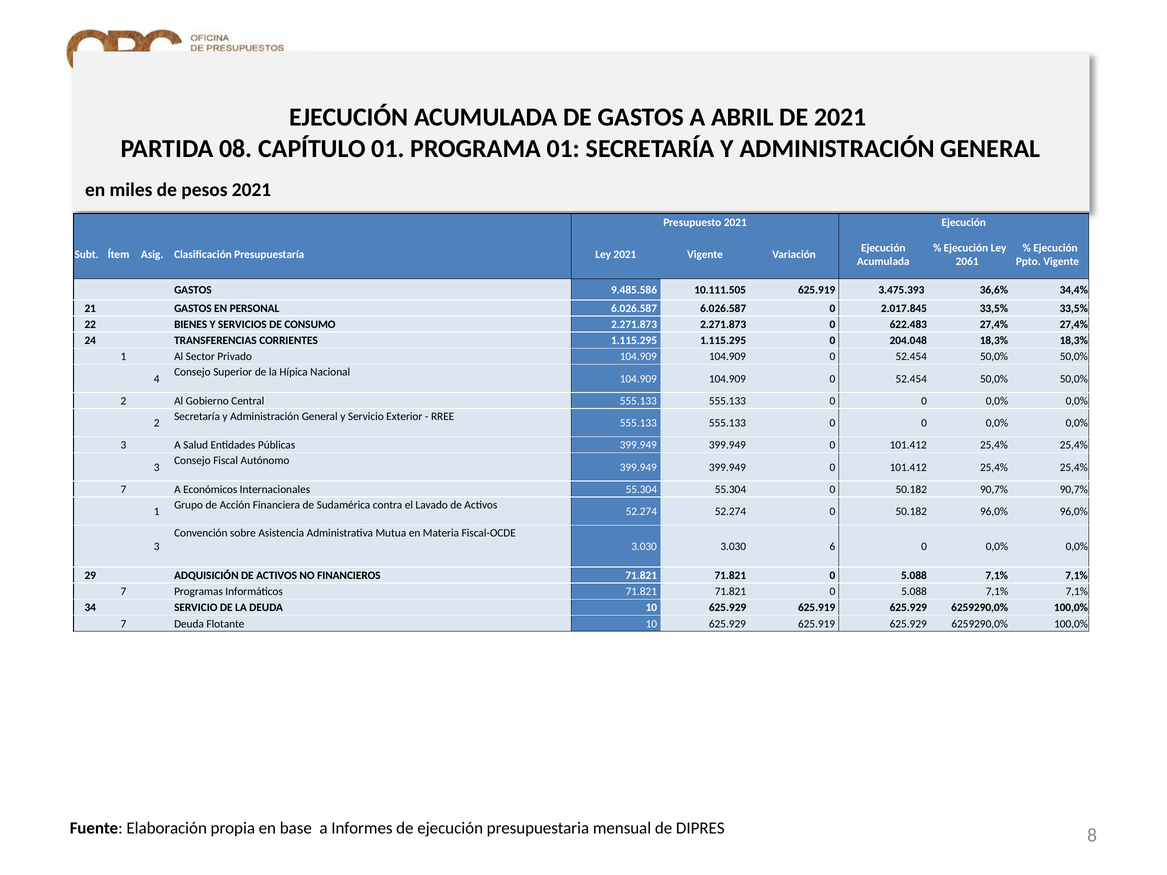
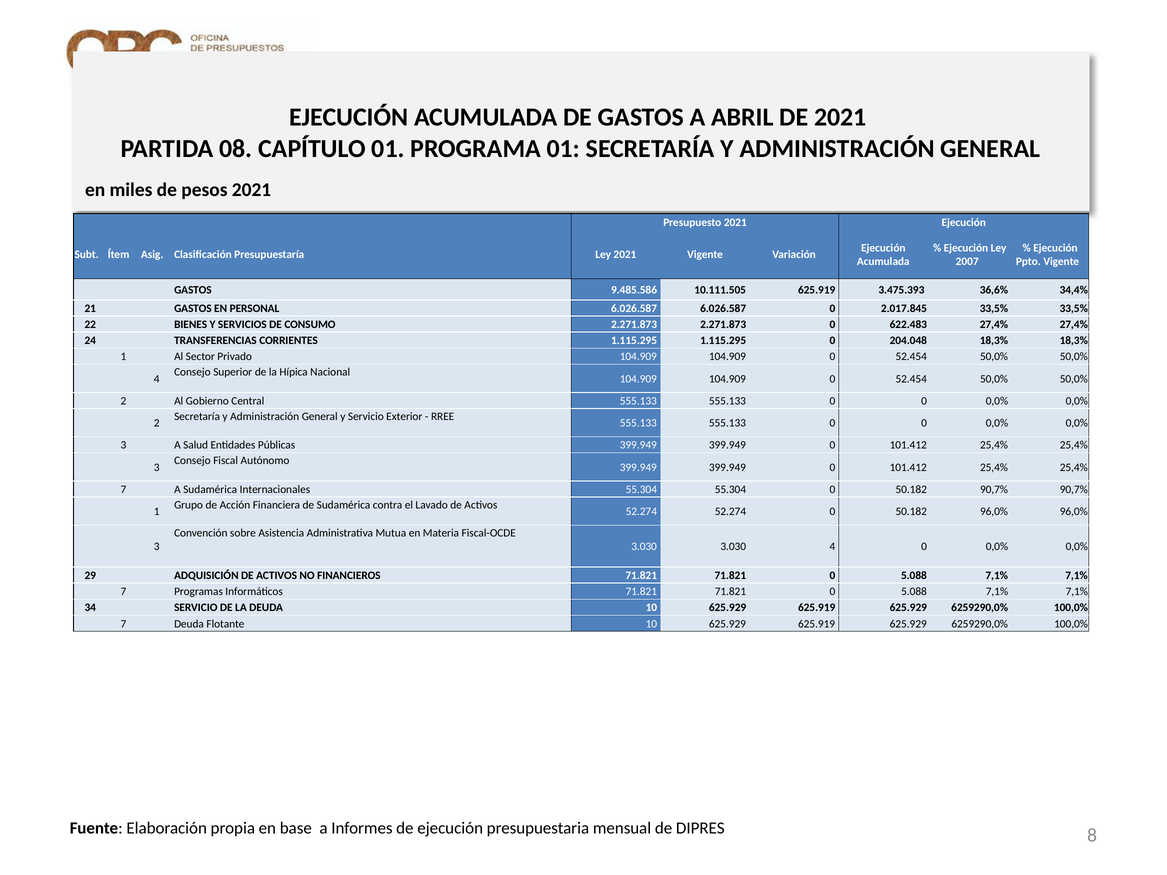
2061: 2061 -> 2007 (967, 262)
A Económicos: Económicos -> Sudamérica (210, 490)
3.030 6: 6 -> 4 (832, 547)
